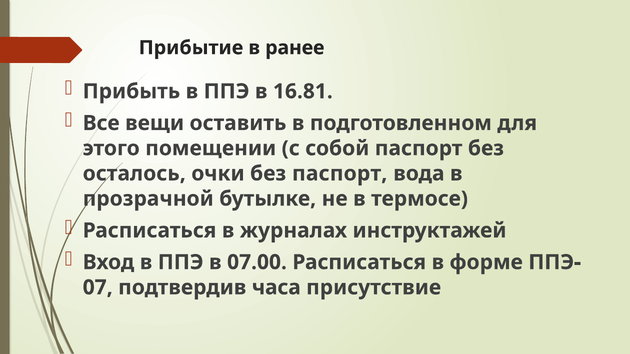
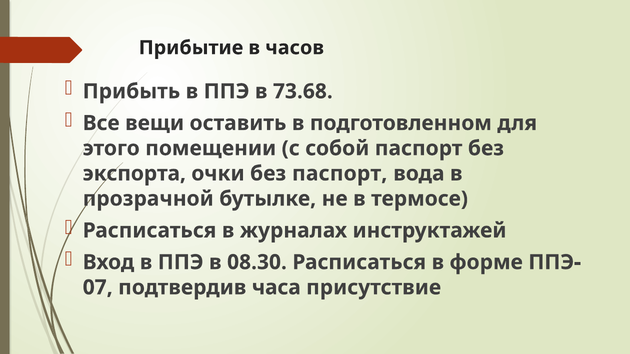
ранее: ранее -> часов (295, 48)
16.81: 16.81 -> 73.68 (303, 91)
осталось: осталось -> экспорта (134, 174)
07.00: 07.00 -> 08.30 (257, 263)
